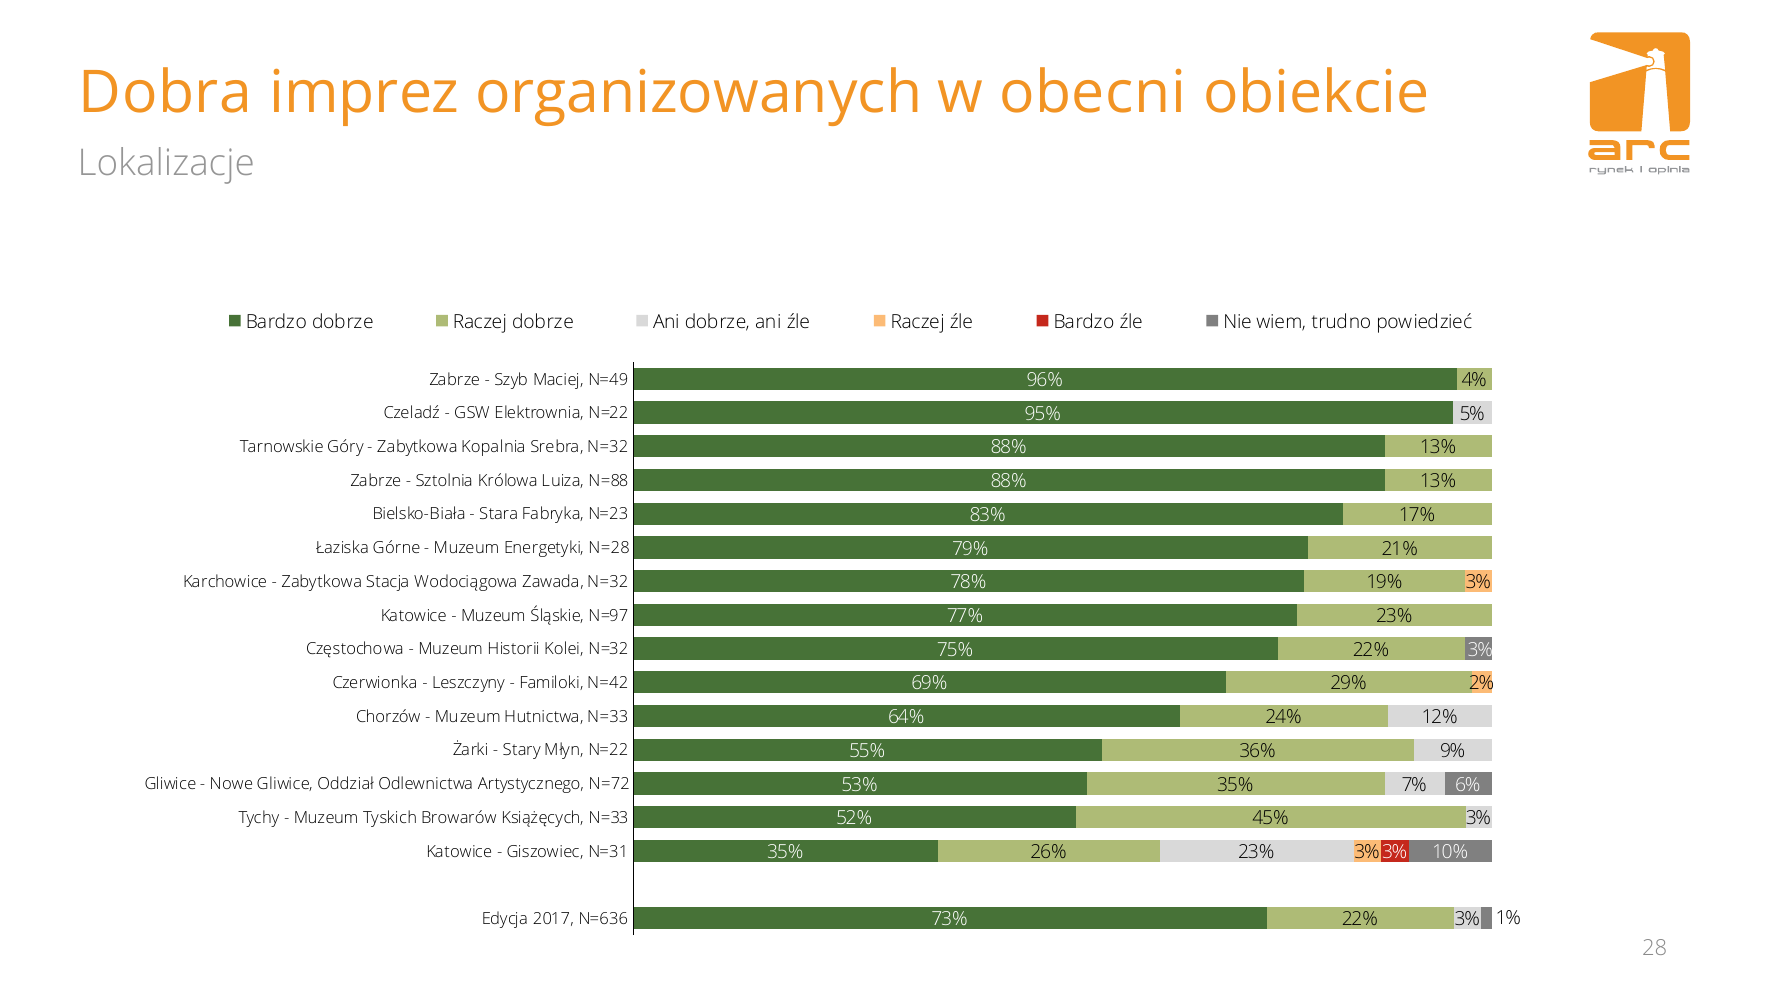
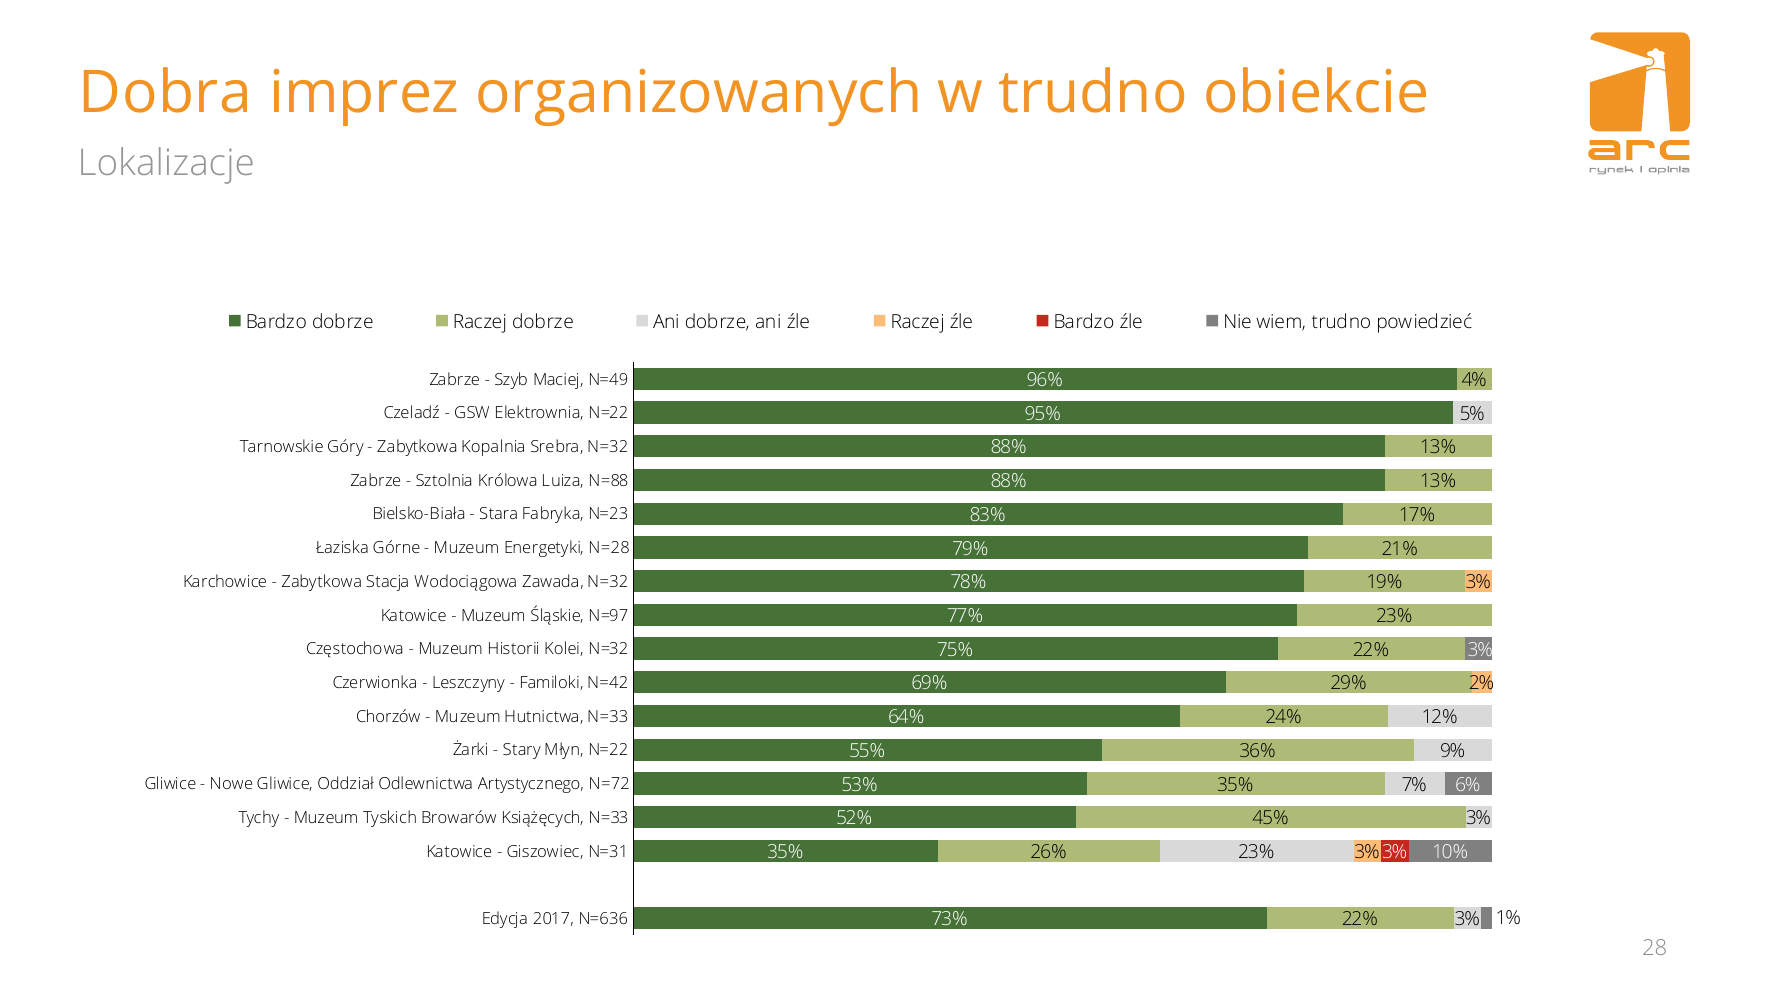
w obecni: obecni -> trudno (1093, 93)
